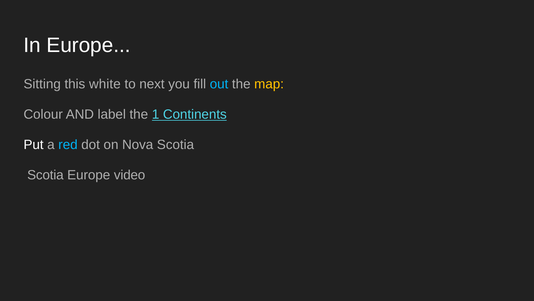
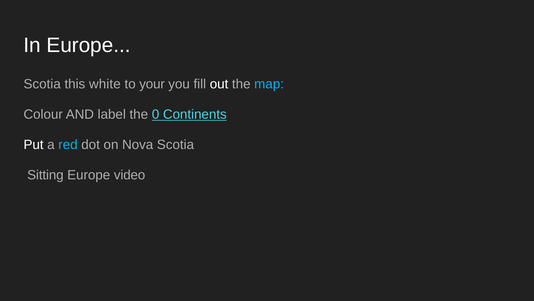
Sitting: Sitting -> Scotia (42, 84)
next: next -> your (152, 84)
out colour: light blue -> white (219, 84)
map colour: yellow -> light blue (269, 84)
1: 1 -> 0 (156, 114)
Scotia: Scotia -> Sitting (45, 175)
